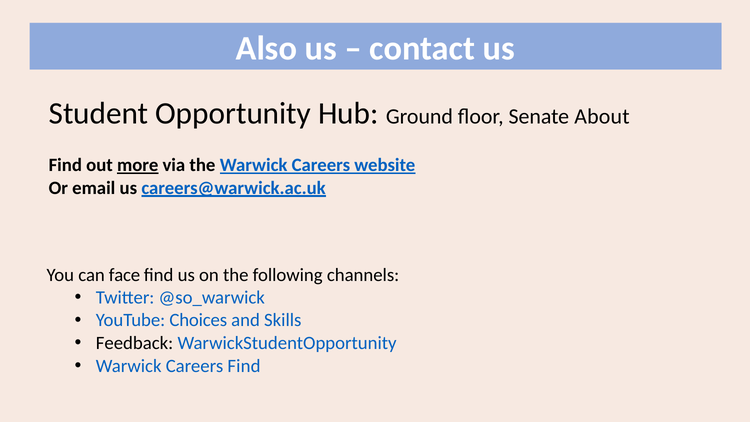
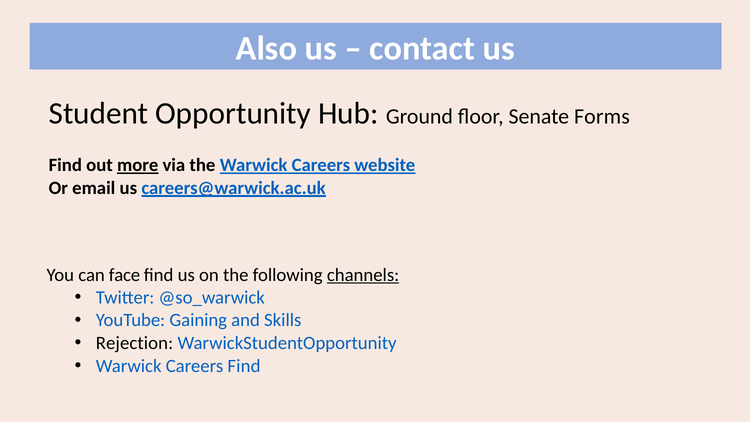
About: About -> Forms (602, 117)
channels underline: none -> present (363, 275)
Choices: Choices -> Gaining (198, 320)
Feedback: Feedback -> Rejection (134, 343)
